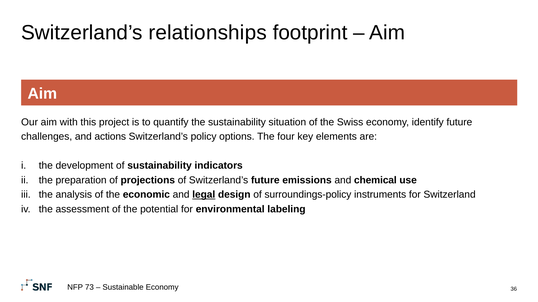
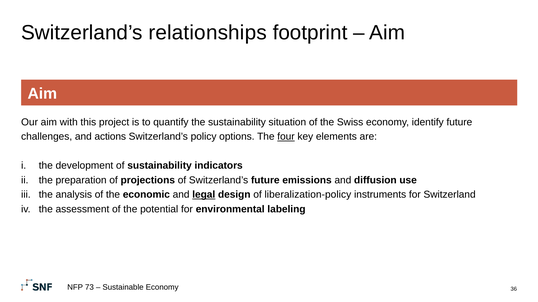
four underline: none -> present (286, 137)
chemical: chemical -> diffusion (375, 180)
surroundings-policy: surroundings-policy -> liberalization-policy (308, 195)
